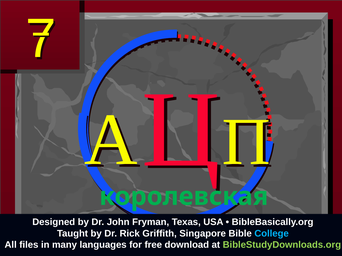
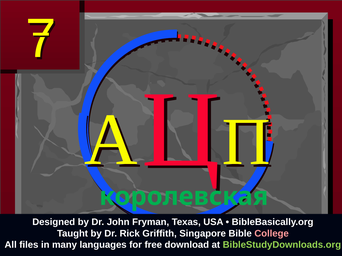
College colour: light blue -> pink (272, 234)
